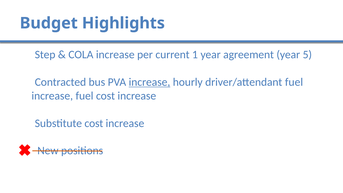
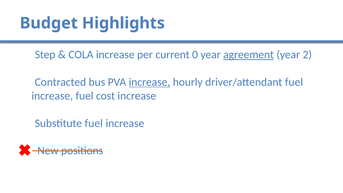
1: 1 -> 0 (195, 55)
agreement underline: none -> present (249, 55)
5: 5 -> 2 (307, 55)
cost: cost -> fuel (94, 123)
